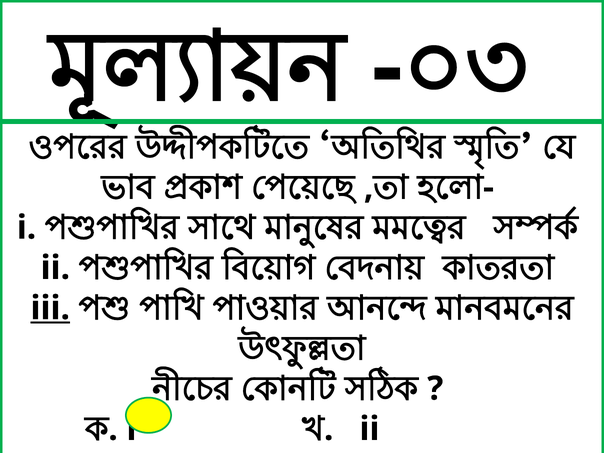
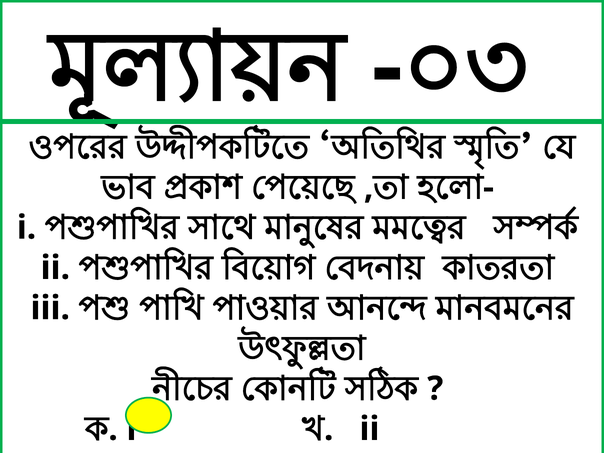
iii underline: present -> none (50, 308)
